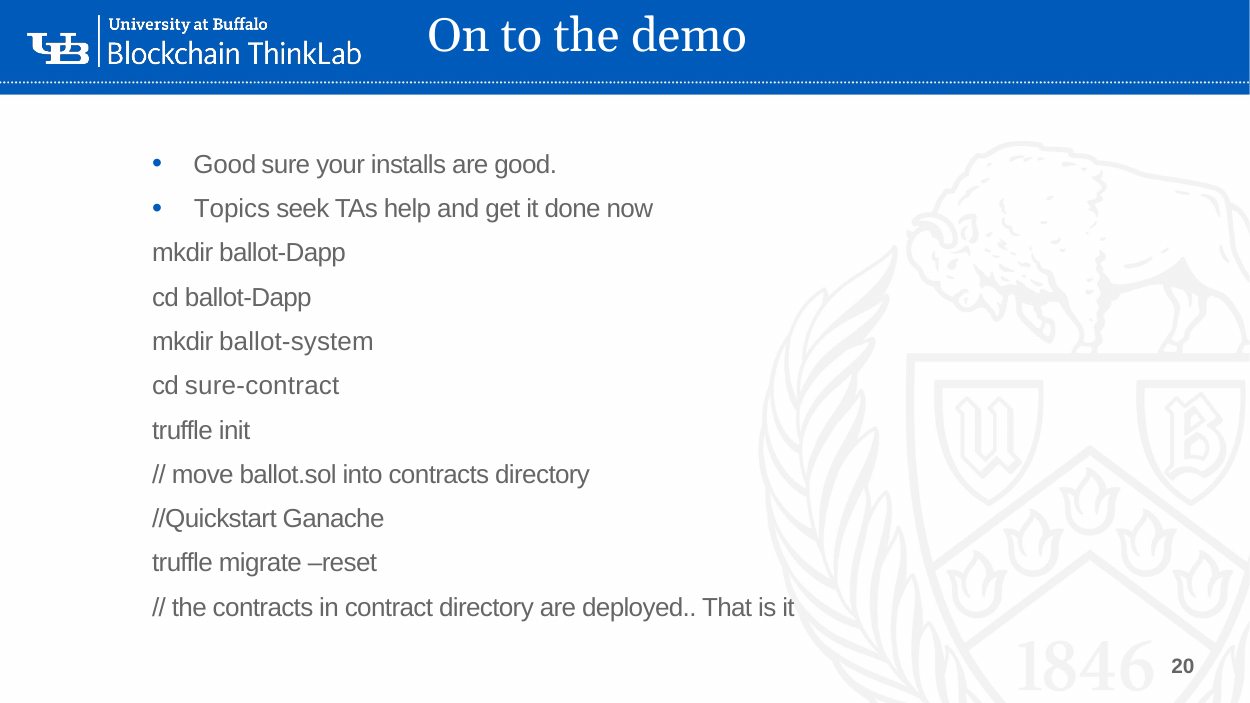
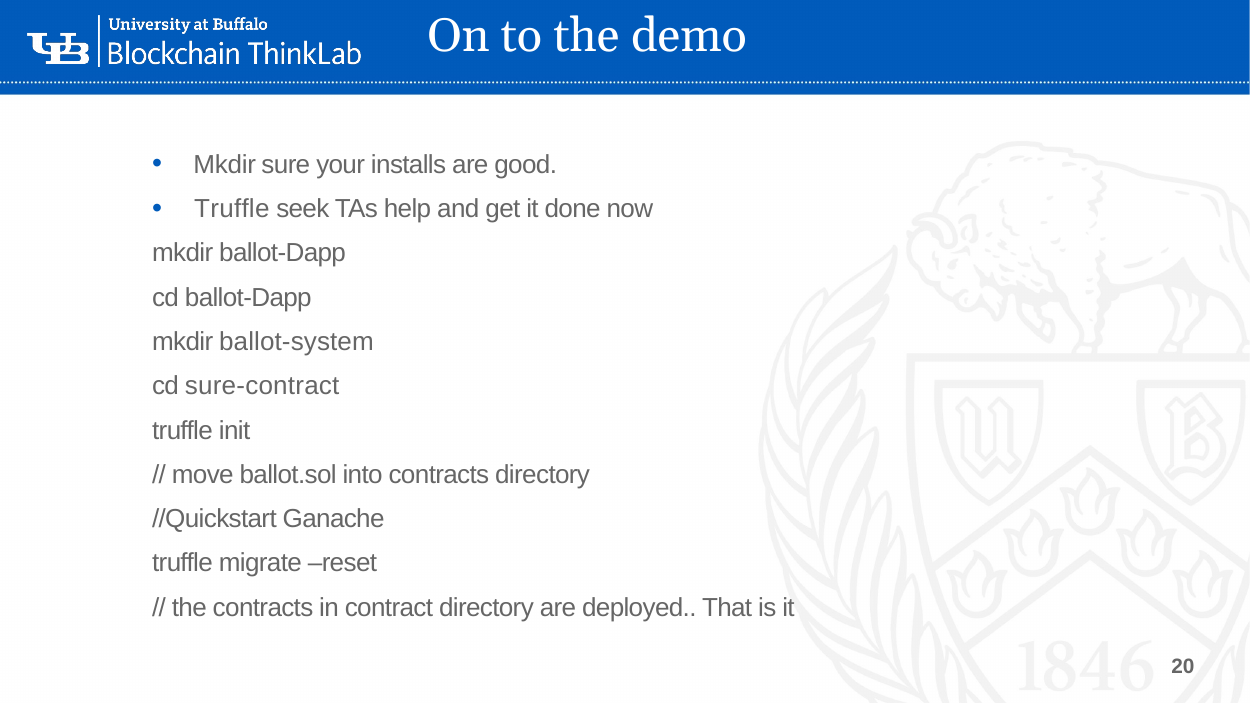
Good: Good -> Mkdir (225, 165)
Topics: Topics -> Truffle (232, 209)
